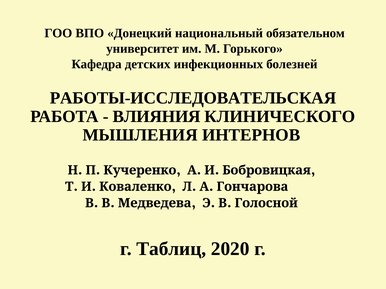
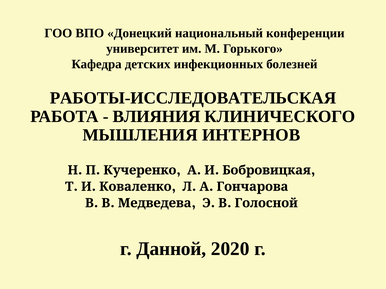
обязательном: обязательном -> конференции (305, 33)
Таблиц: Таблиц -> Данной (171, 249)
